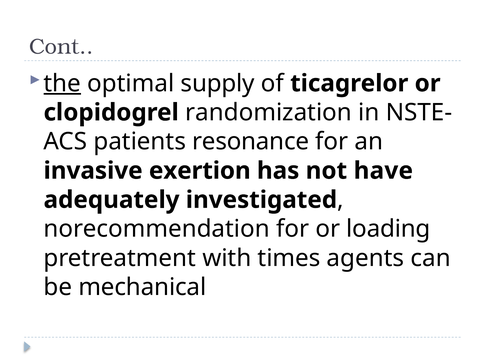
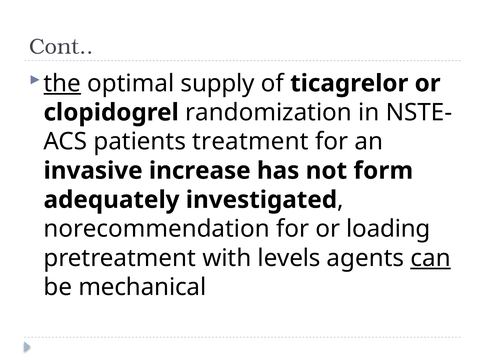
resonance: resonance -> treatment (250, 142)
exertion: exertion -> increase (200, 171)
have: have -> form (383, 171)
times: times -> levels (289, 258)
can underline: none -> present (431, 258)
